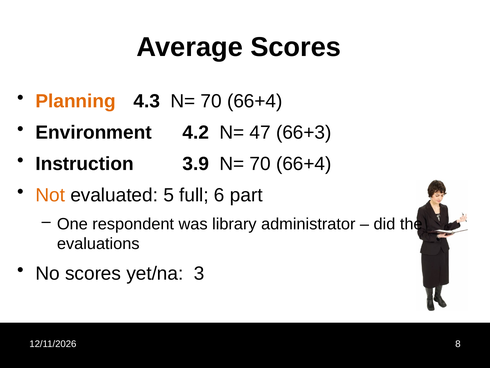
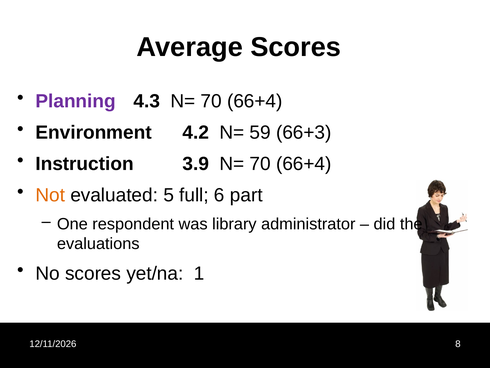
Planning colour: orange -> purple (76, 101)
47: 47 -> 59 (260, 132)
3: 3 -> 1 (199, 273)
